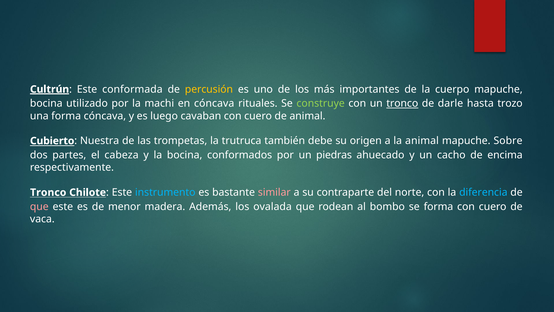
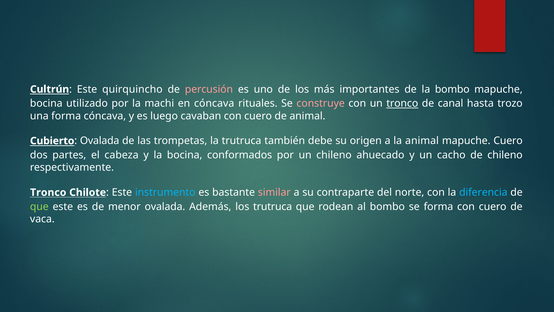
Cultrún underline: present -> none (50, 89)
conformada: conformada -> quirquincho (132, 89)
percusión colour: yellow -> pink (209, 89)
la cuerpo: cuerpo -> bombo (452, 89)
construye colour: light green -> pink (321, 103)
darle: darle -> canal (451, 103)
Nuestra: Nuestra -> Ovalada (100, 141)
mapuche Sobre: Sobre -> Cuero (508, 141)
un piedras: piedras -> chileno (334, 155)
de encima: encima -> chileno (505, 155)
que colour: pink -> light green (39, 206)
menor madera: madera -> ovalada (165, 206)
los ovalada: ovalada -> trutruca (273, 206)
